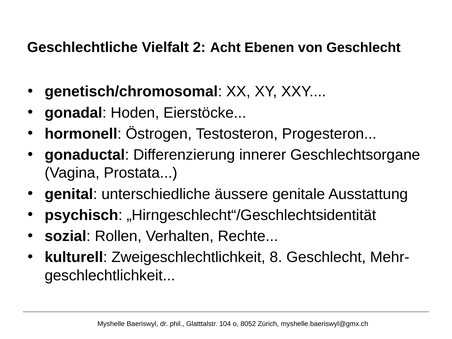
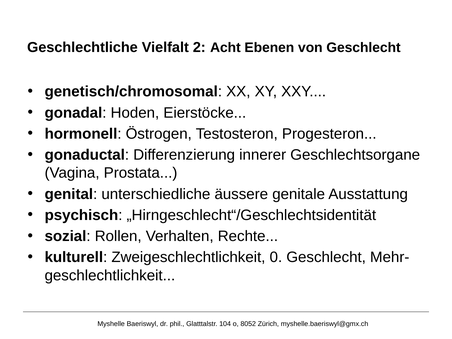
8: 8 -> 0 (276, 257)
